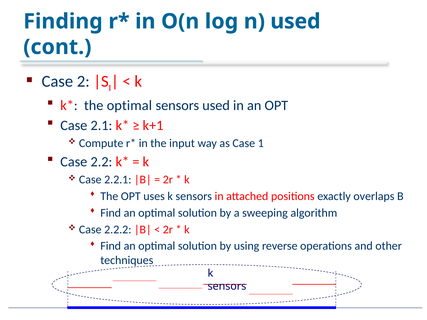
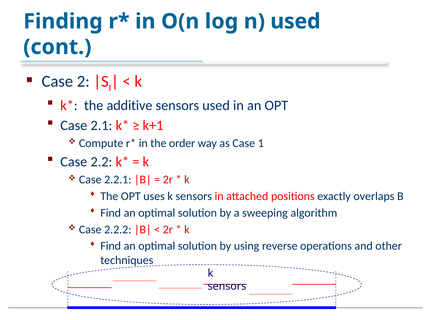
the optimal: optimal -> additive (130, 106)
input: input -> order (182, 143)
